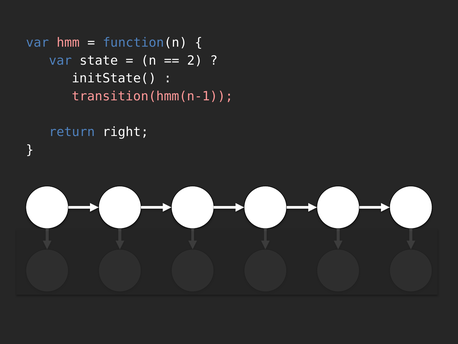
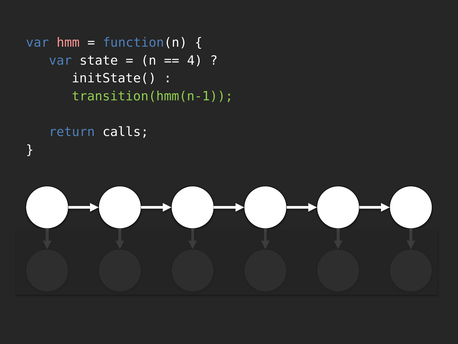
2: 2 -> 4 (195, 60)
transition(hmm(n-1 colour: pink -> light green (152, 96)
right: right -> calls (126, 132)
